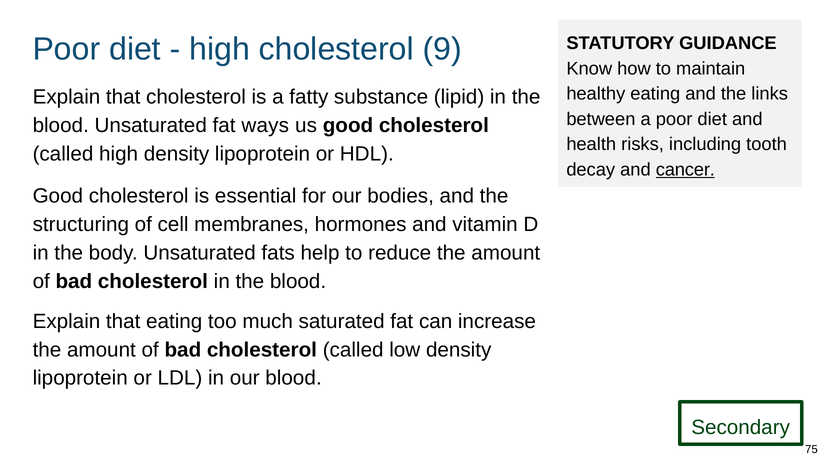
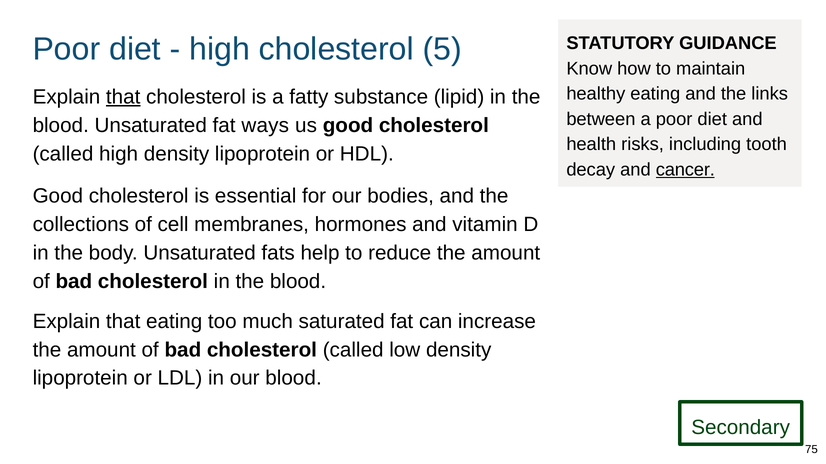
9: 9 -> 5 (442, 49)
that underline: none -> present (123, 97)
structuring: structuring -> collections (81, 225)
